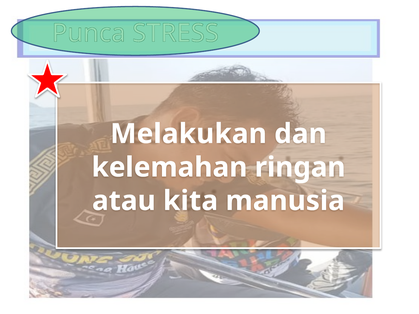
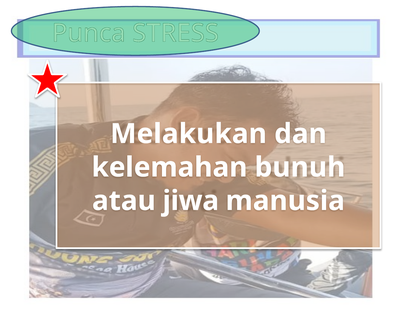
ringan: ringan -> bunuh (300, 167)
kita: kita -> jiwa (191, 201)
